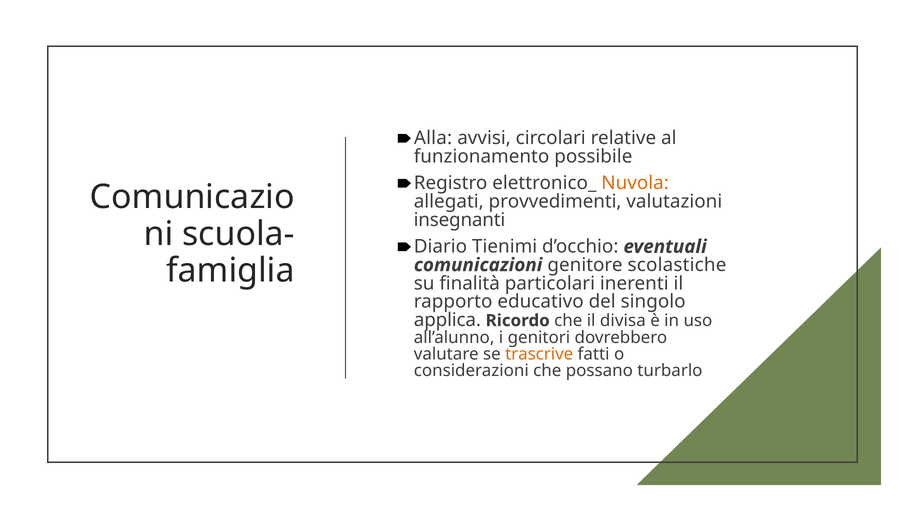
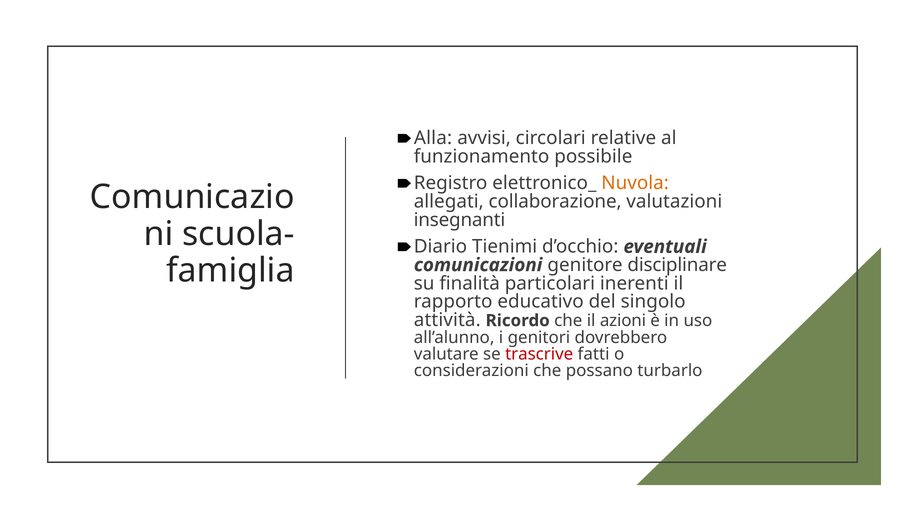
provvedimenti: provvedimenti -> collaborazione (555, 202)
scolastiche: scolastiche -> disciplinare (677, 265)
applica: applica -> attività (447, 320)
divisa: divisa -> azioni (623, 321)
trascrive colour: orange -> red (539, 354)
